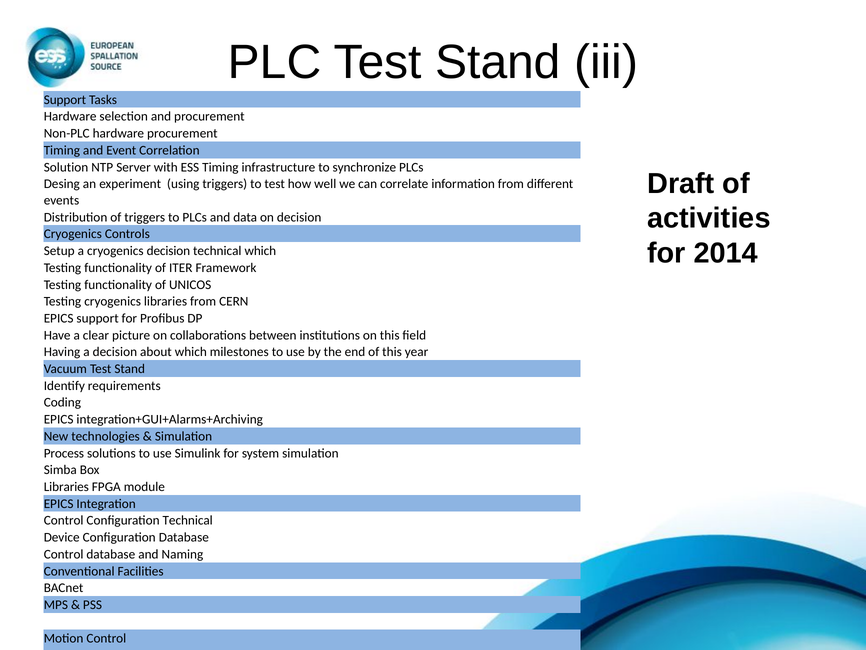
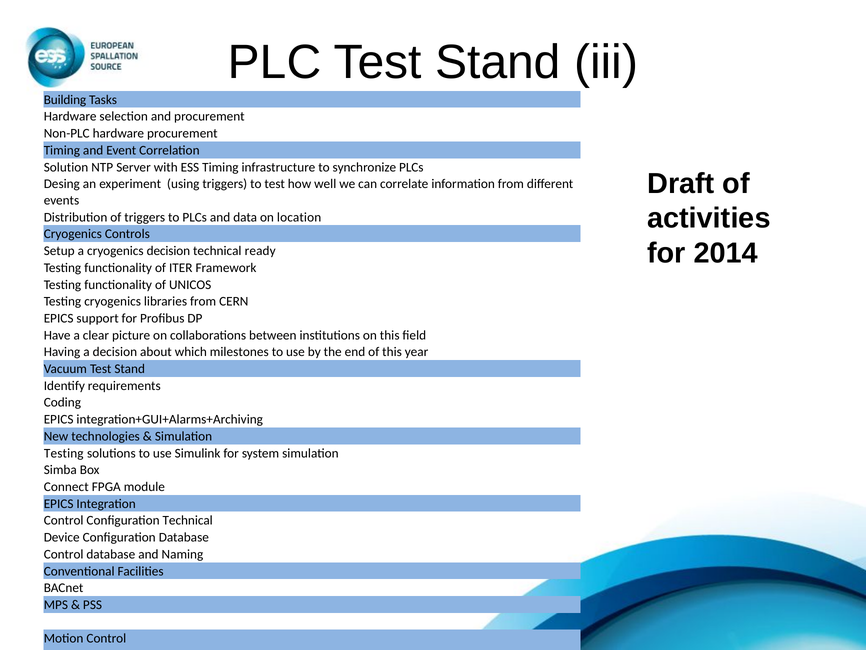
Support: Support -> Building (65, 100)
on decision: decision -> location (299, 217)
technical which: which -> ready (260, 251)
Process: Process -> Testing (64, 453)
Libraries: Libraries -> Connect (66, 487)
